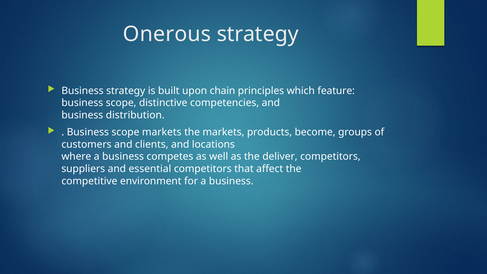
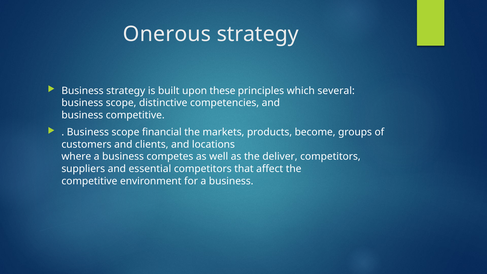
chain: chain -> these (222, 91)
feature: feature -> several (336, 91)
business distribution: distribution -> competitive (135, 115)
scope markets: markets -> financial (162, 132)
